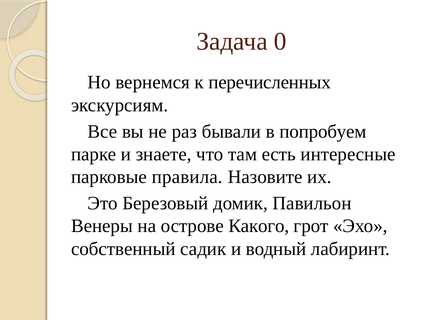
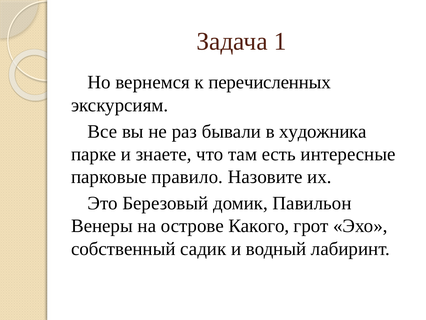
0: 0 -> 1 (280, 41)
попробуем: попробуем -> художника (323, 131)
правила: правила -> правило (187, 177)
